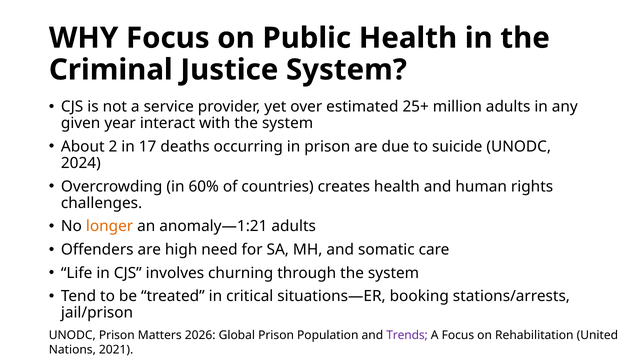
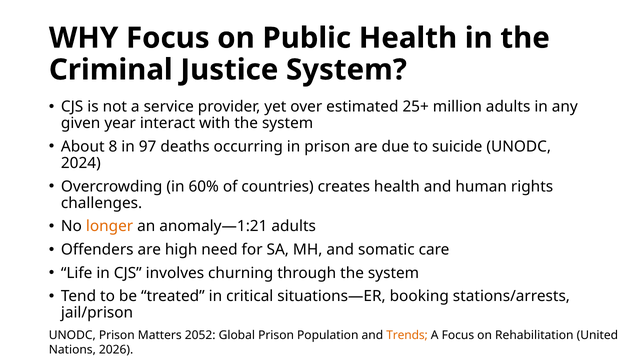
2: 2 -> 8 (113, 147)
17: 17 -> 97 (148, 147)
2026: 2026 -> 2052 (200, 335)
Trends colour: purple -> orange (407, 335)
2021: 2021 -> 2026 (116, 350)
